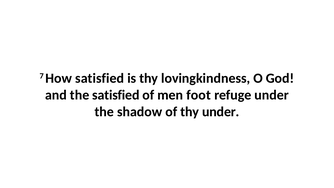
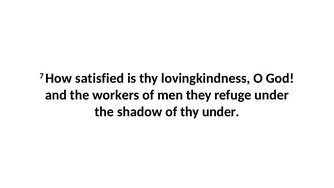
the satisfied: satisfied -> workers (116, 95)
foot: foot -> they (199, 95)
